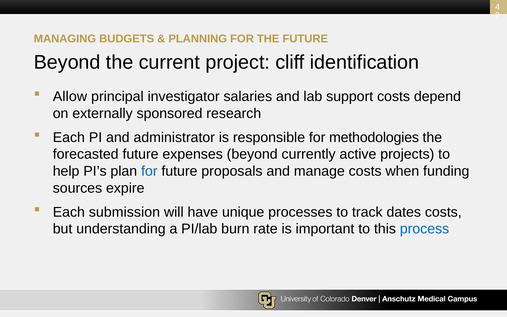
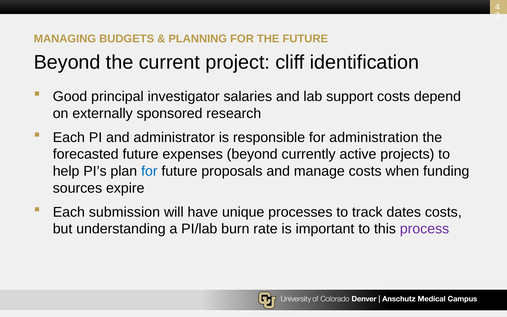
Allow: Allow -> Good (70, 96)
methodologies: methodologies -> administration (374, 137)
process colour: blue -> purple (425, 229)
